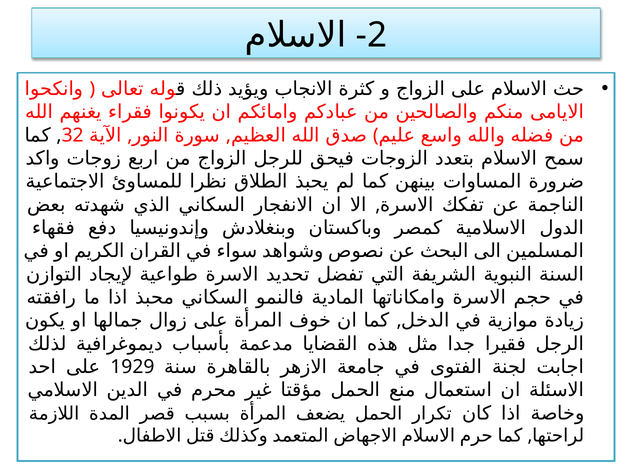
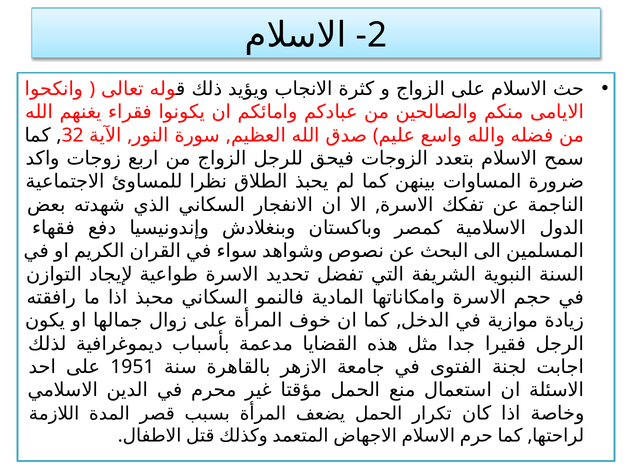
1929: 1929 -> 1951 (132, 367)
